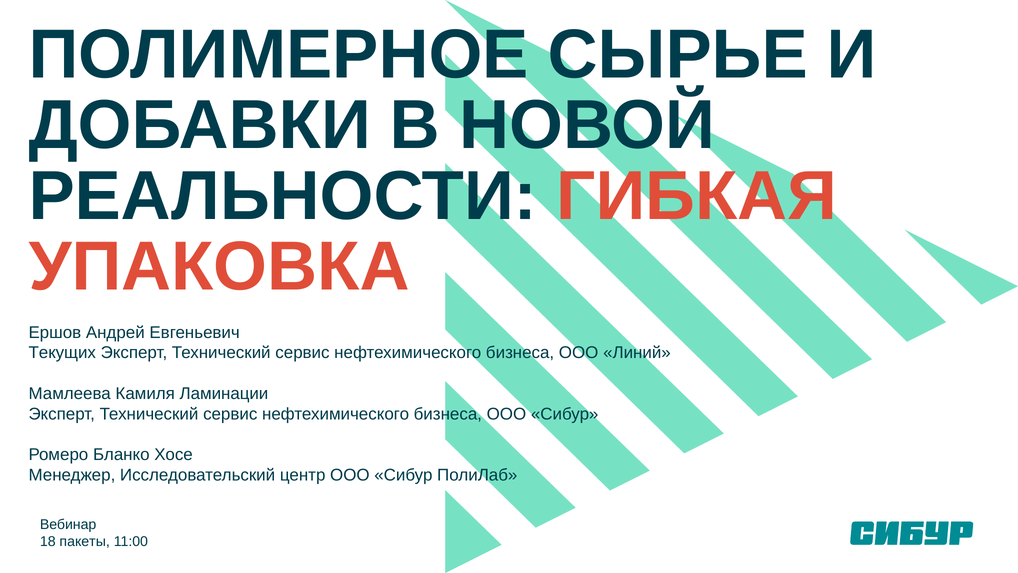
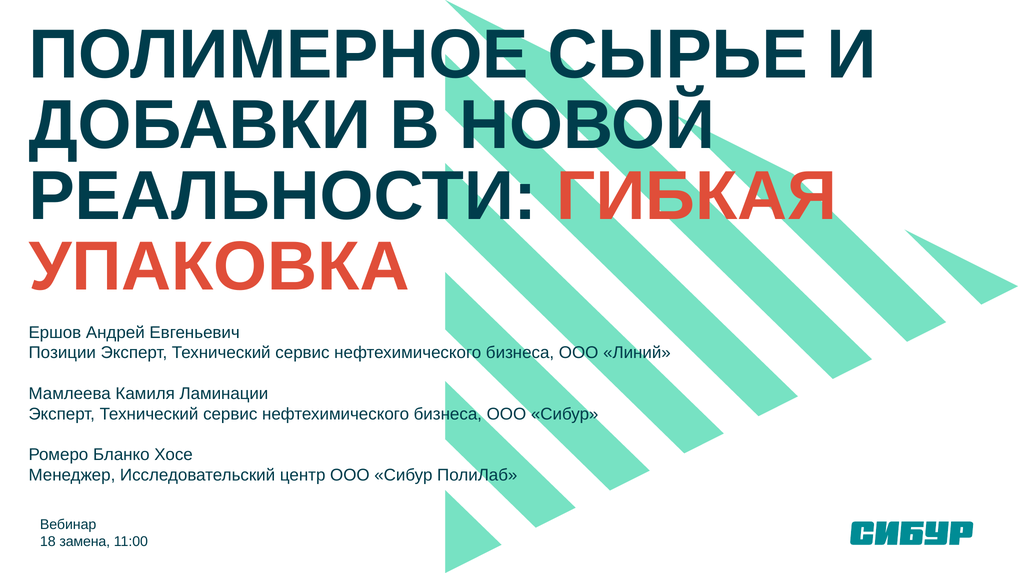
Текущих: Текущих -> Позиции (62, 353)
пакеты: пакеты -> замена (85, 541)
